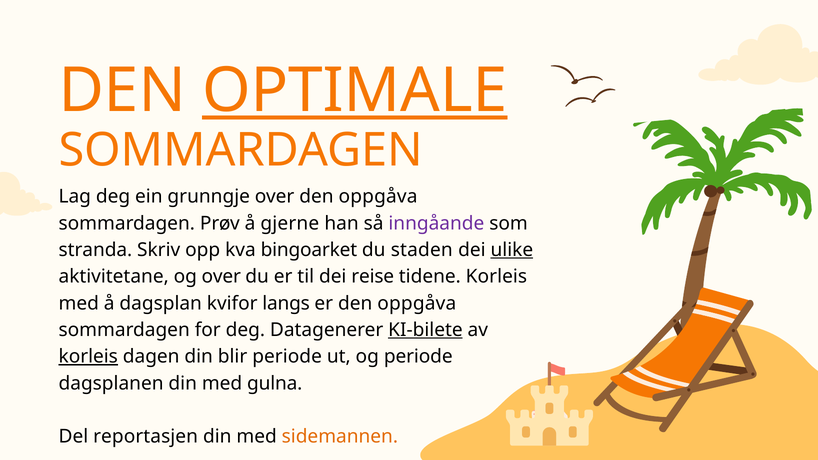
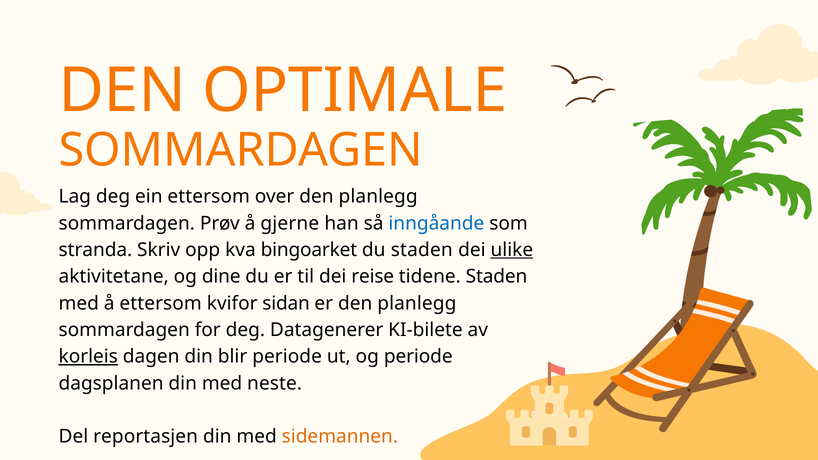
OPTIMALE underline: present -> none (355, 91)
ein grunngje: grunngje -> ettersom (209, 197)
over den oppgåva: oppgåva -> planlegg (378, 197)
inngåande colour: purple -> blue (436, 223)
og over: over -> dine (221, 277)
tidene Korleis: Korleis -> Staden (497, 277)
å dagsplan: dagsplan -> ettersom (161, 303)
langs: langs -> sidan (286, 303)
er den oppgåva: oppgåva -> planlegg (417, 303)
KI-bilete underline: present -> none (425, 330)
gulna: gulna -> neste (275, 383)
